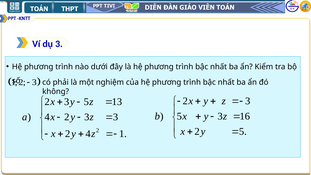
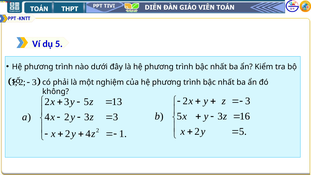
dụ 3: 3 -> 5 (59, 44)
